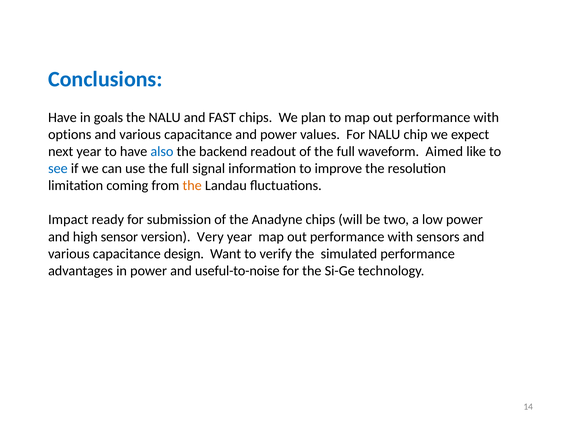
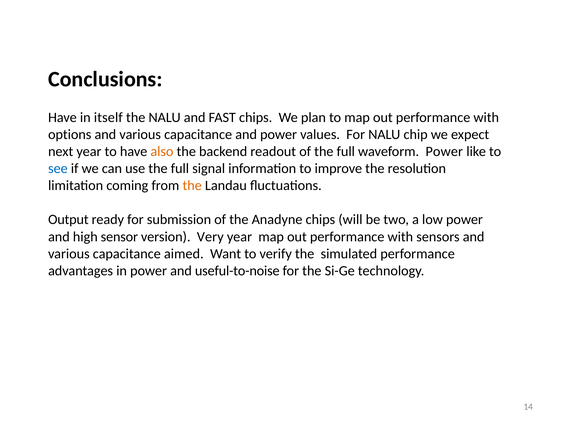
Conclusions colour: blue -> black (105, 79)
goals: goals -> itself (108, 117)
also colour: blue -> orange (162, 151)
waveform Aimed: Aimed -> Power (444, 151)
Impact: Impact -> Output (68, 219)
design: design -> aimed (184, 253)
